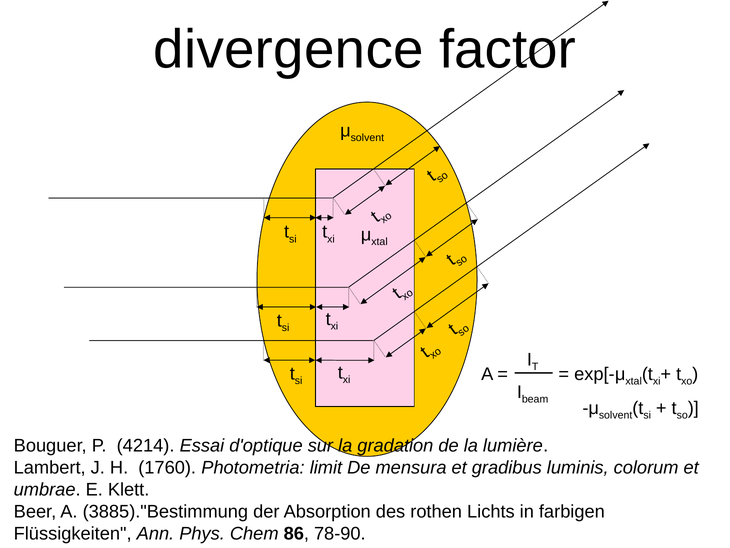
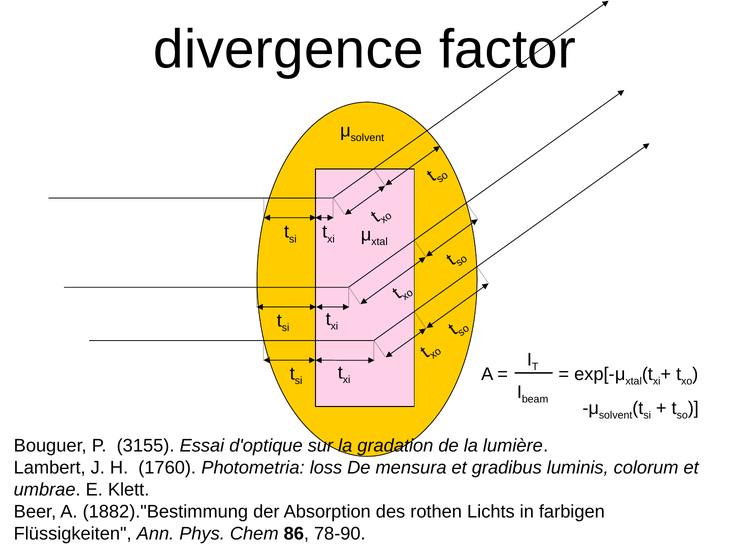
4214: 4214 -> 3155 (146, 445)
limit: limit -> loss (326, 467)
3885)."Bestimmung: 3885)."Bestimmung -> 1882)."Bestimmung (165, 511)
